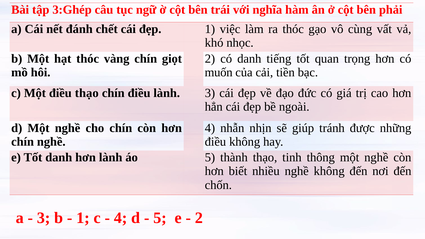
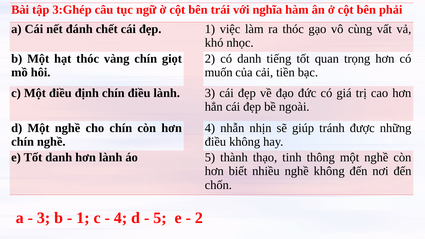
điều thạo: thạo -> định (87, 93)
